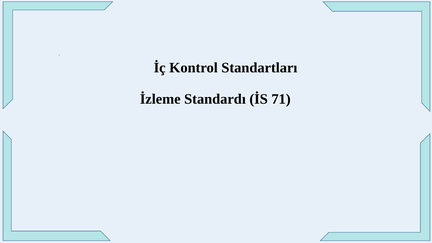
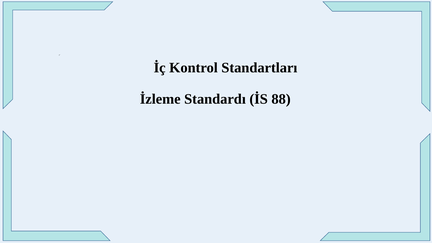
71: 71 -> 88 (281, 99)
